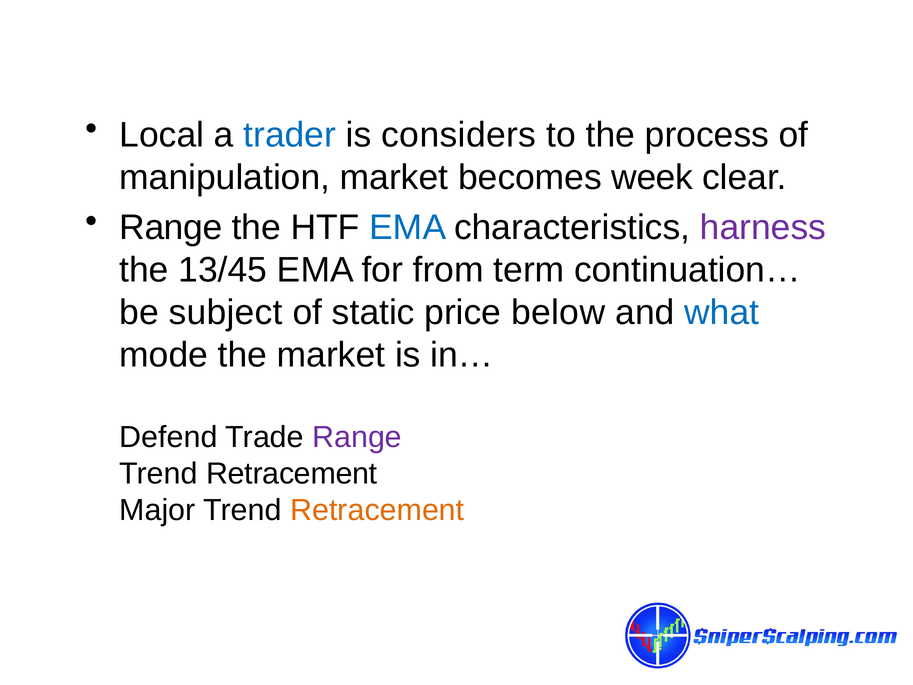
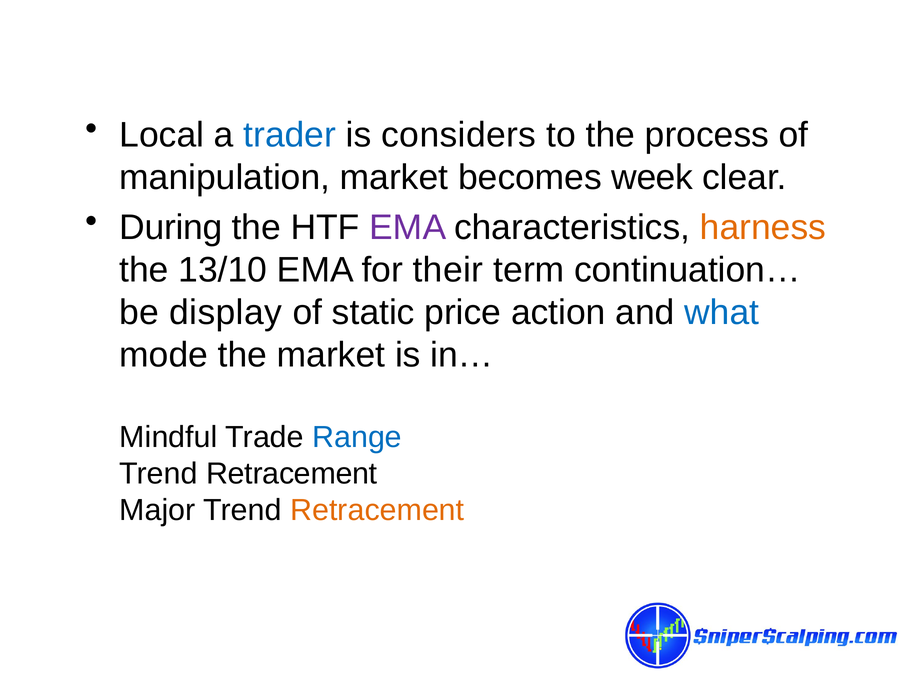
Range: Range -> During (171, 227)
EMA colour: blue -> purple (408, 227)
harness colour: purple -> orange (763, 227)
13/45: 13/45 -> 13/10 (223, 270)
from: from -> their (448, 270)
subject: subject -> display (226, 313)
below: below -> action (558, 313)
Defend: Defend -> Mindful (168, 437)
Range colour: purple -> blue (357, 437)
